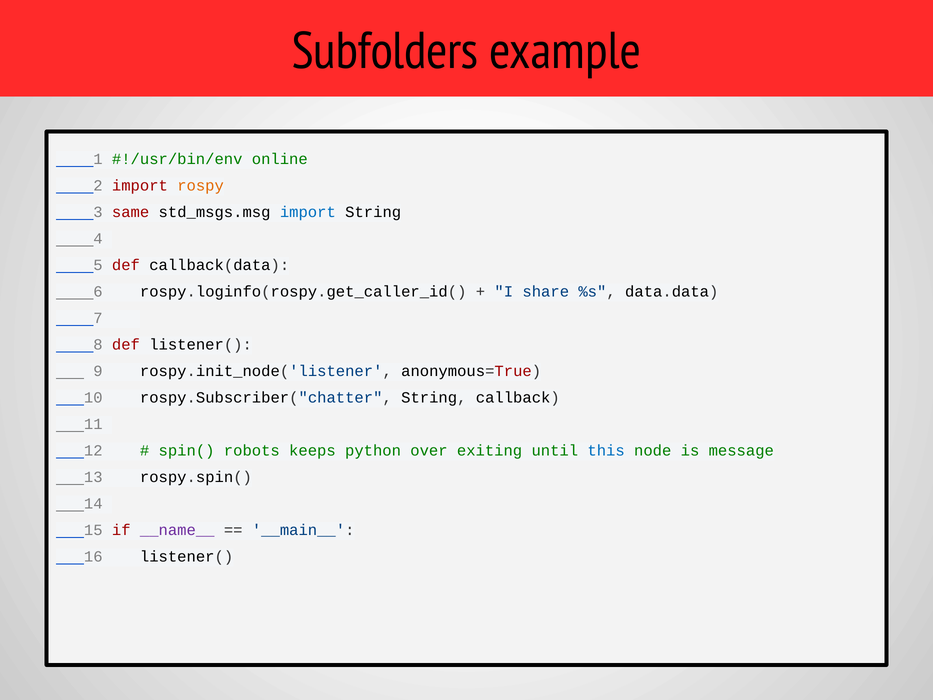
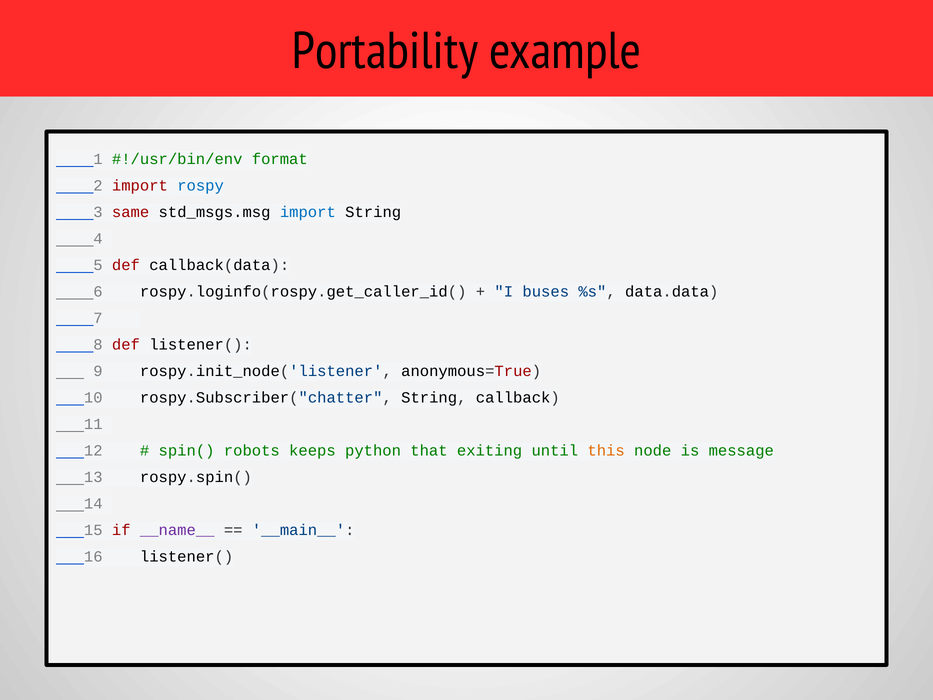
Subfolders: Subfolders -> Portability (385, 51)
online: online -> format (280, 159)
rospy colour: orange -> blue (201, 185)
share: share -> buses (546, 291)
over: over -> that (429, 450)
this colour: blue -> orange (606, 450)
